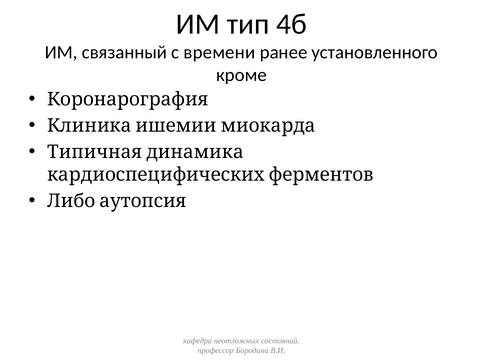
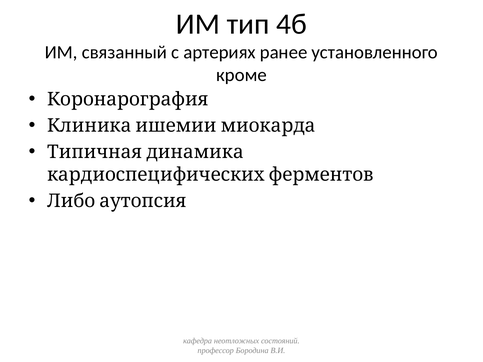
времени: времени -> артериях (220, 52)
